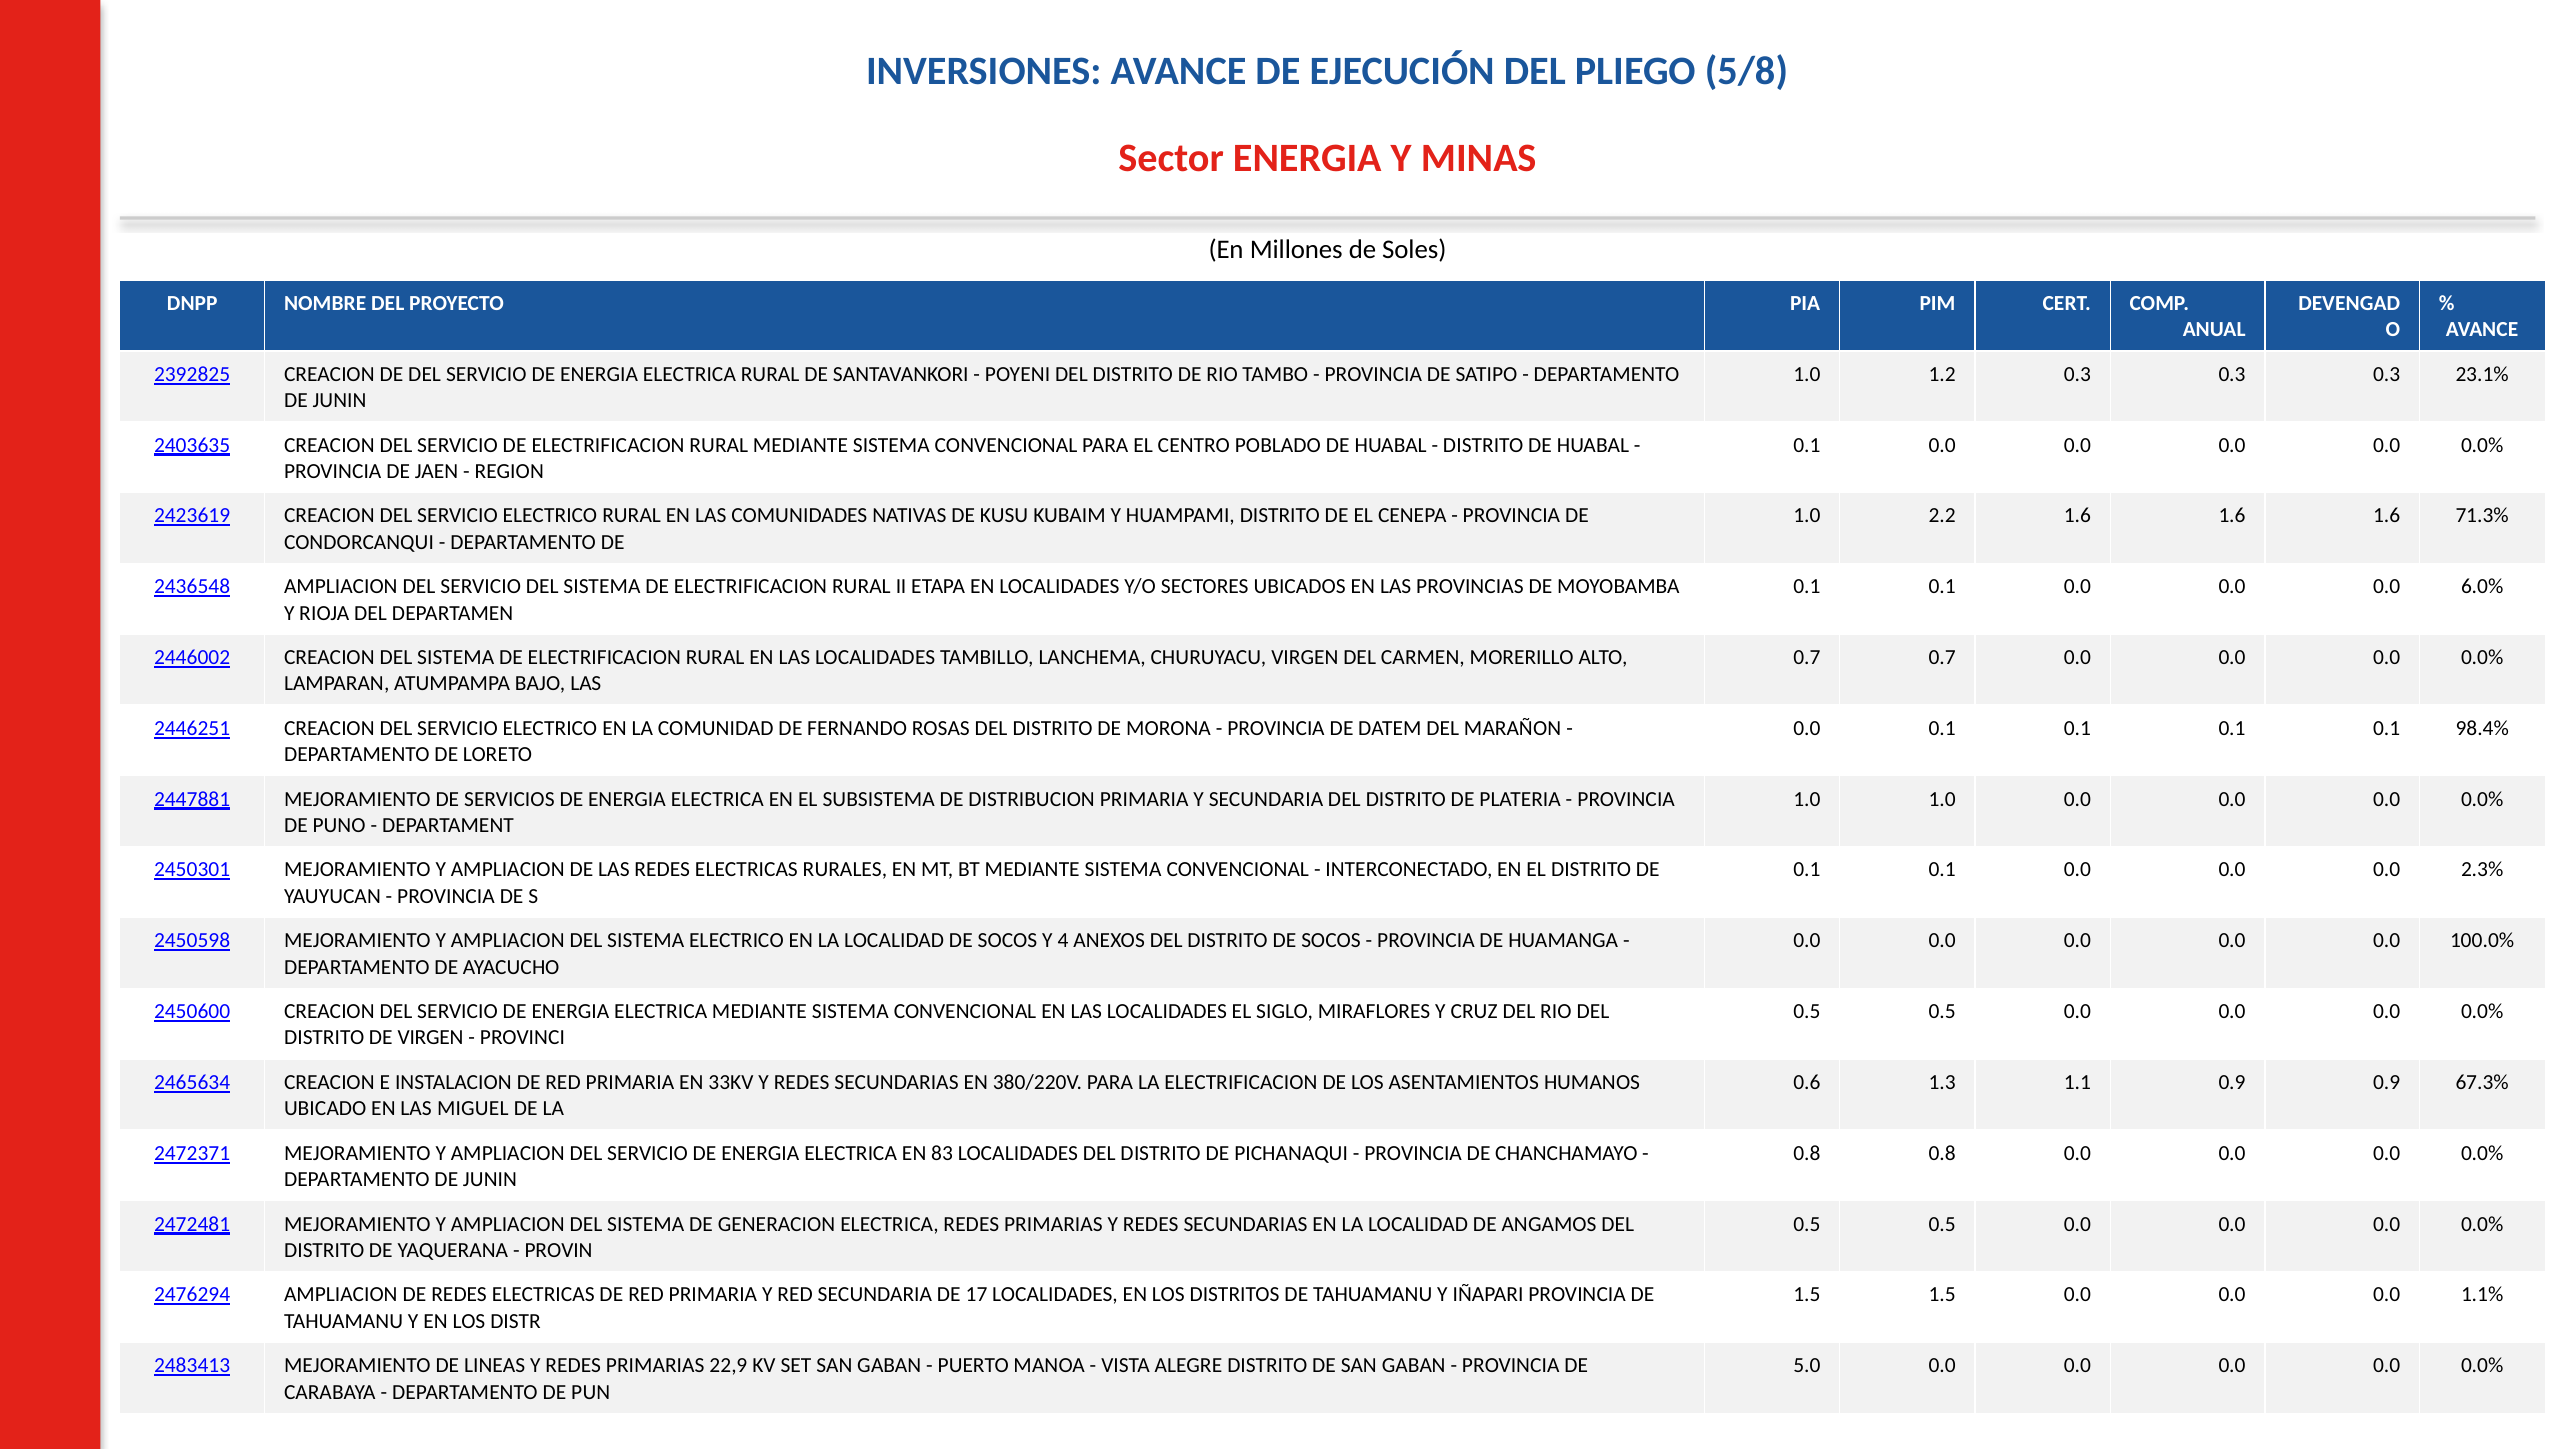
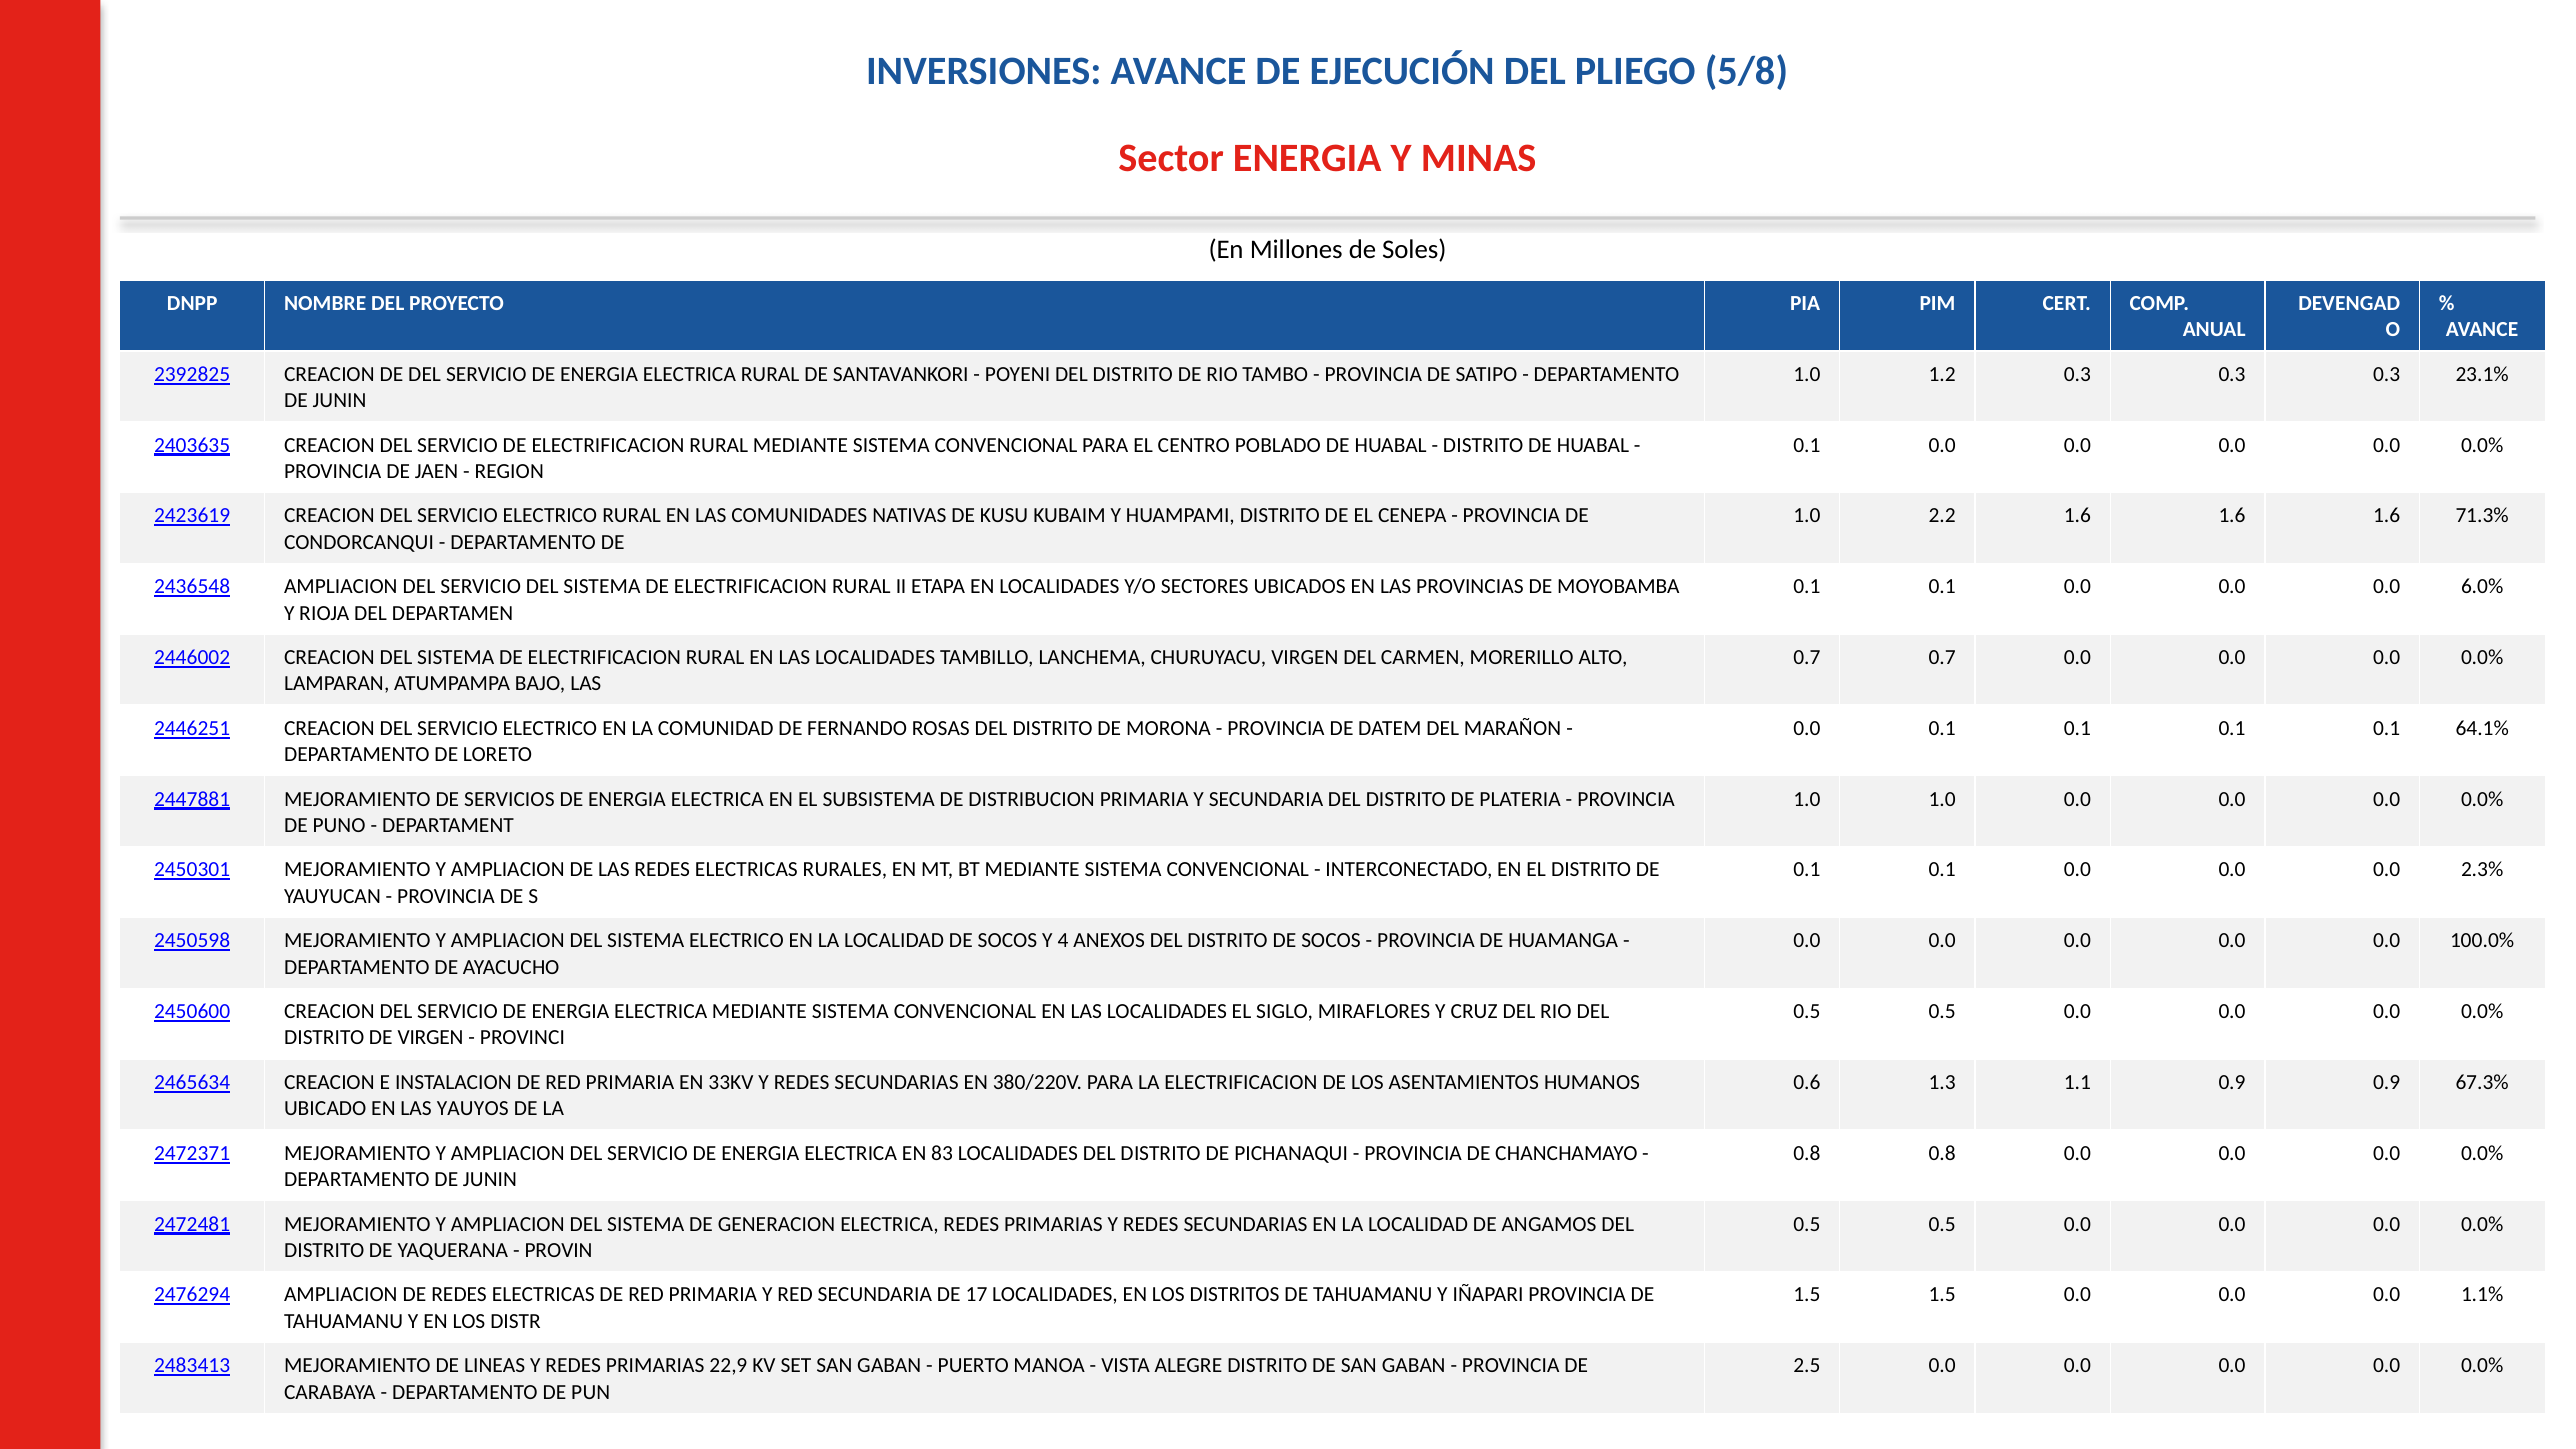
98.4%: 98.4% -> 64.1% (2482, 728)
MIGUEL: MIGUEL -> YAUYOS (473, 1109)
5.0: 5.0 -> 2.5 (1807, 1366)
